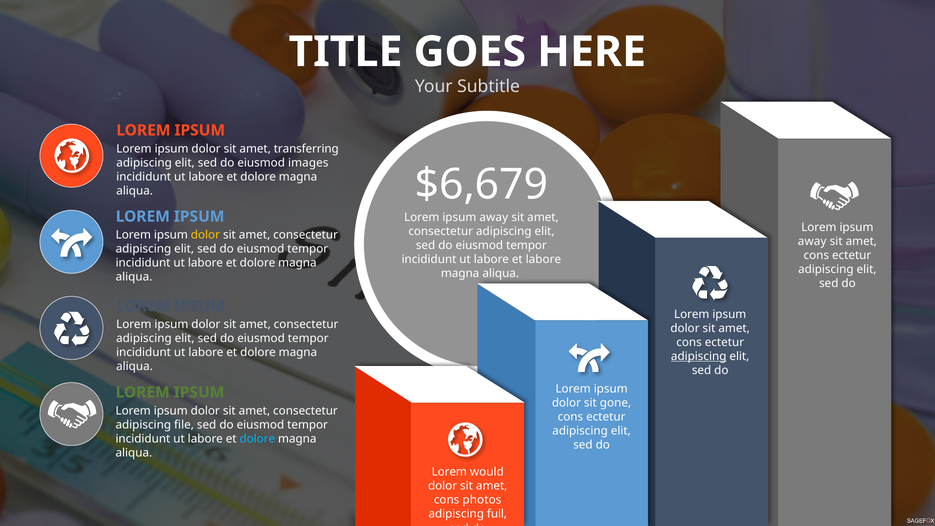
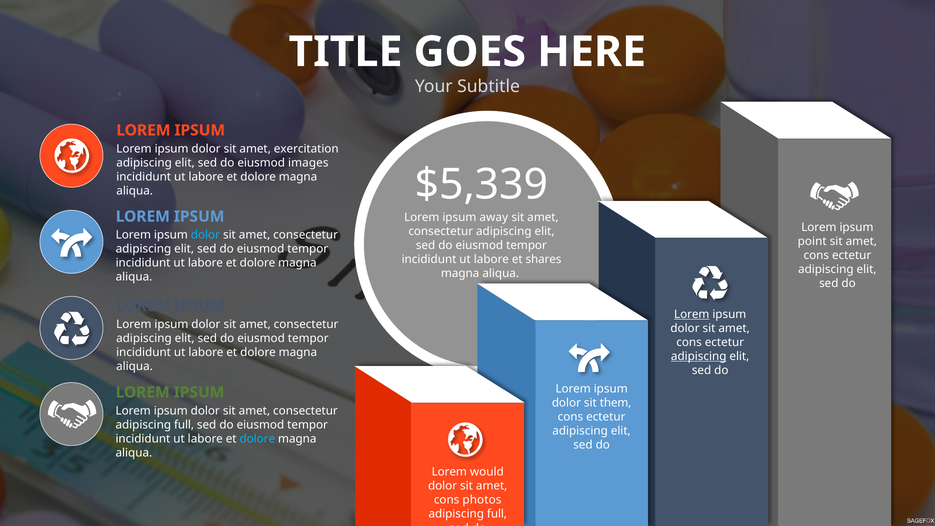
transferring: transferring -> exercitation (306, 149)
$6,679: $6,679 -> $5,339 (482, 184)
dolor colour: yellow -> light blue (205, 235)
away: away -> point (812, 241)
et labore: labore -> shares (543, 259)
Lorem underline: none -> present (692, 314)
gone: gone -> them (616, 403)
file: file -> full (184, 425)
